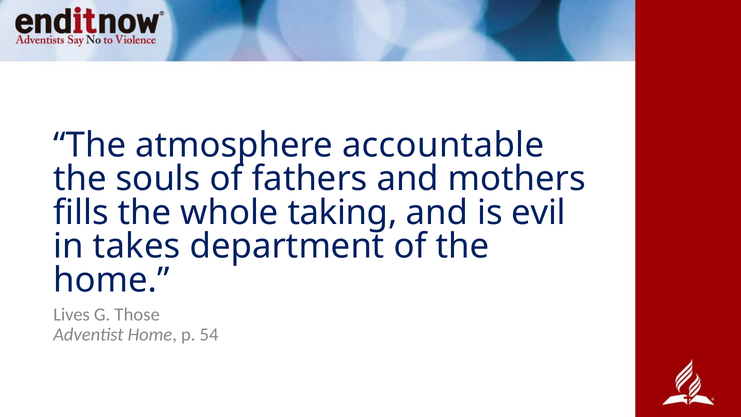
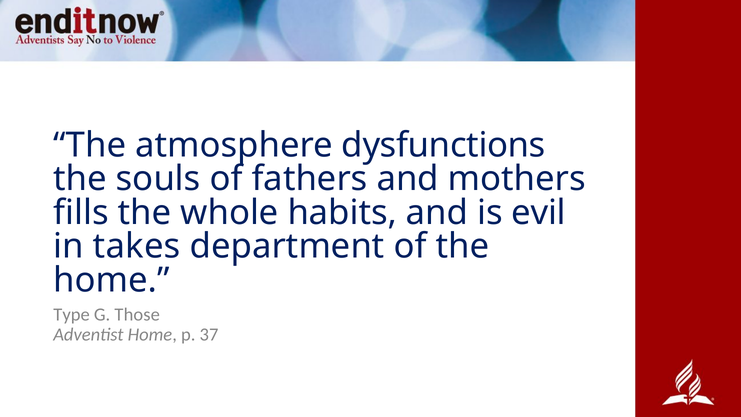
accountable: accountable -> dysfunctions (444, 145)
taking: taking -> habits (342, 213)
Lives: Lives -> Type (72, 314)
54: 54 -> 37 (209, 334)
